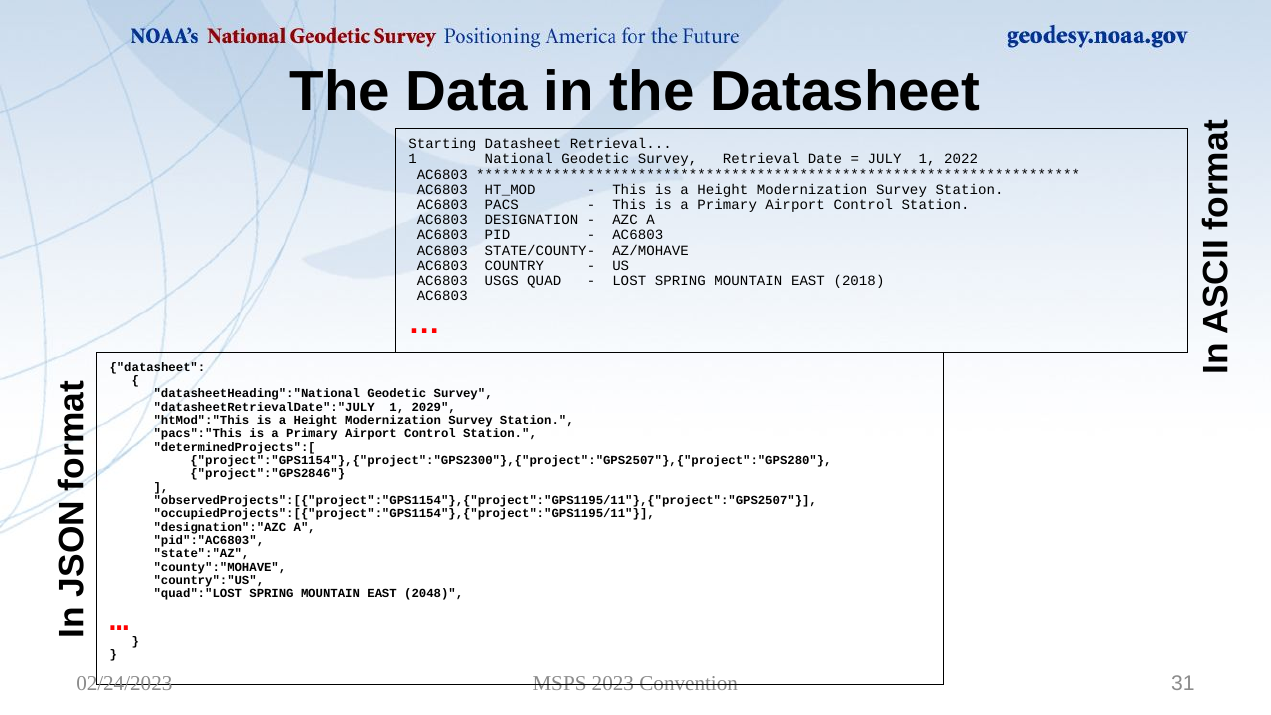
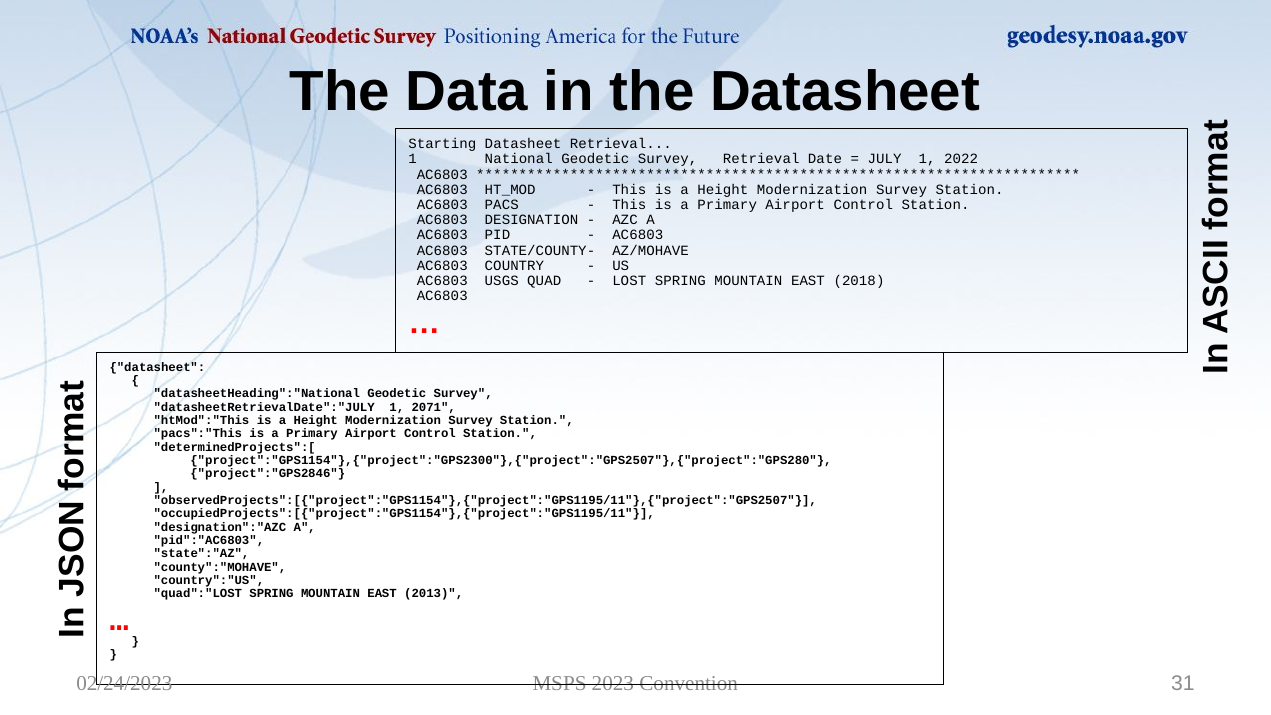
2029: 2029 -> 2071 (434, 407)
2048: 2048 -> 2013 (434, 594)
